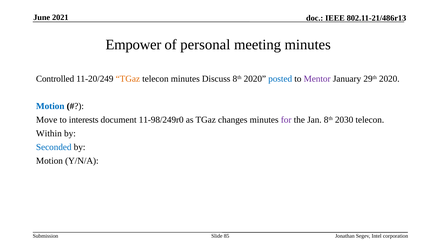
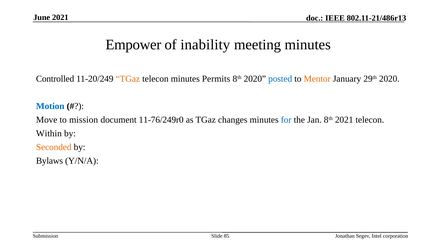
personal: personal -> inability (205, 45)
Discuss: Discuss -> Permits (216, 79)
Mentor colour: purple -> orange (317, 79)
interests: interests -> mission (84, 120)
11-98/249r0: 11-98/249r0 -> 11-76/249r0 (161, 120)
for colour: purple -> blue (286, 120)
8th 2030: 2030 -> 2021 (344, 120)
Seconded colour: blue -> orange (54, 147)
Motion: Motion -> Bylaws (50, 161)
